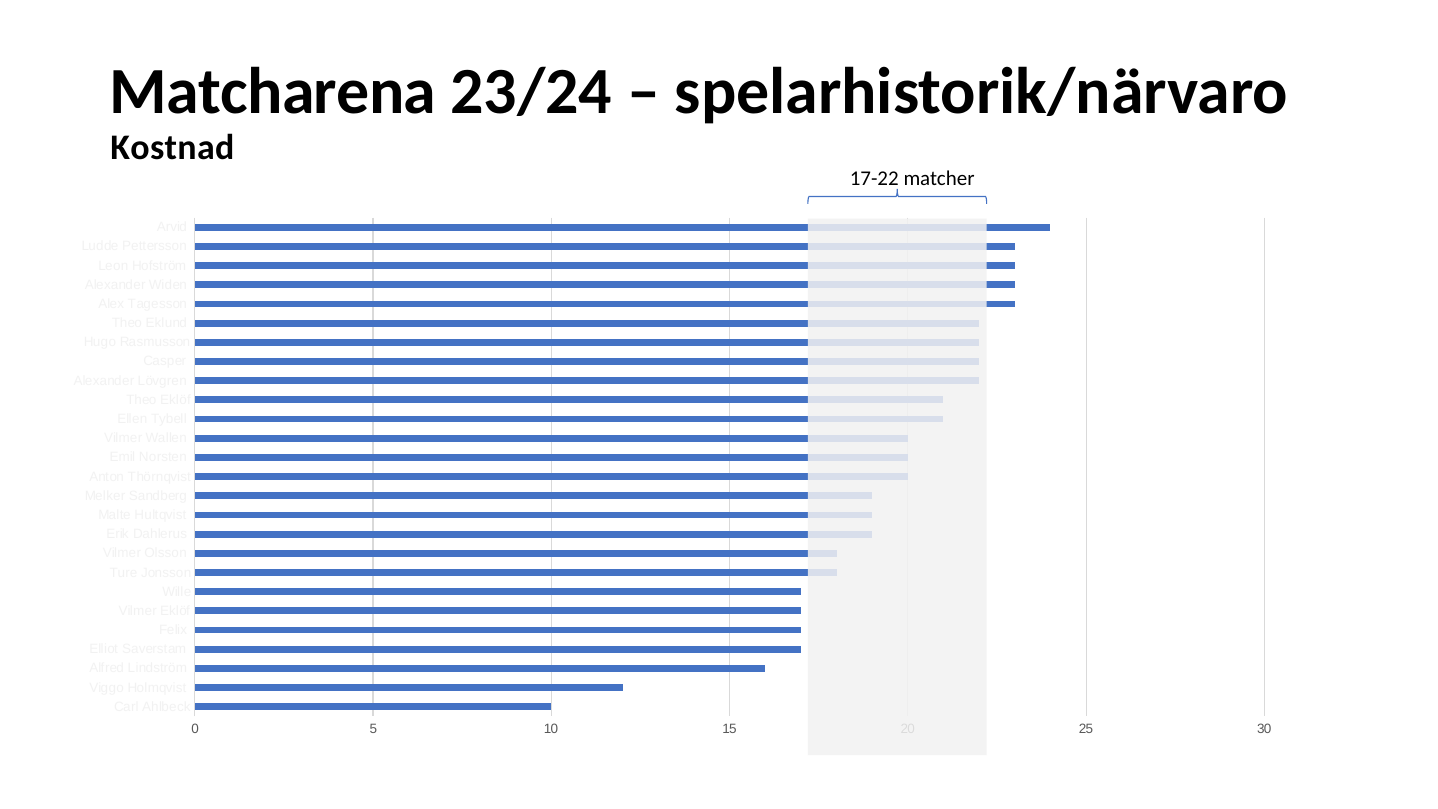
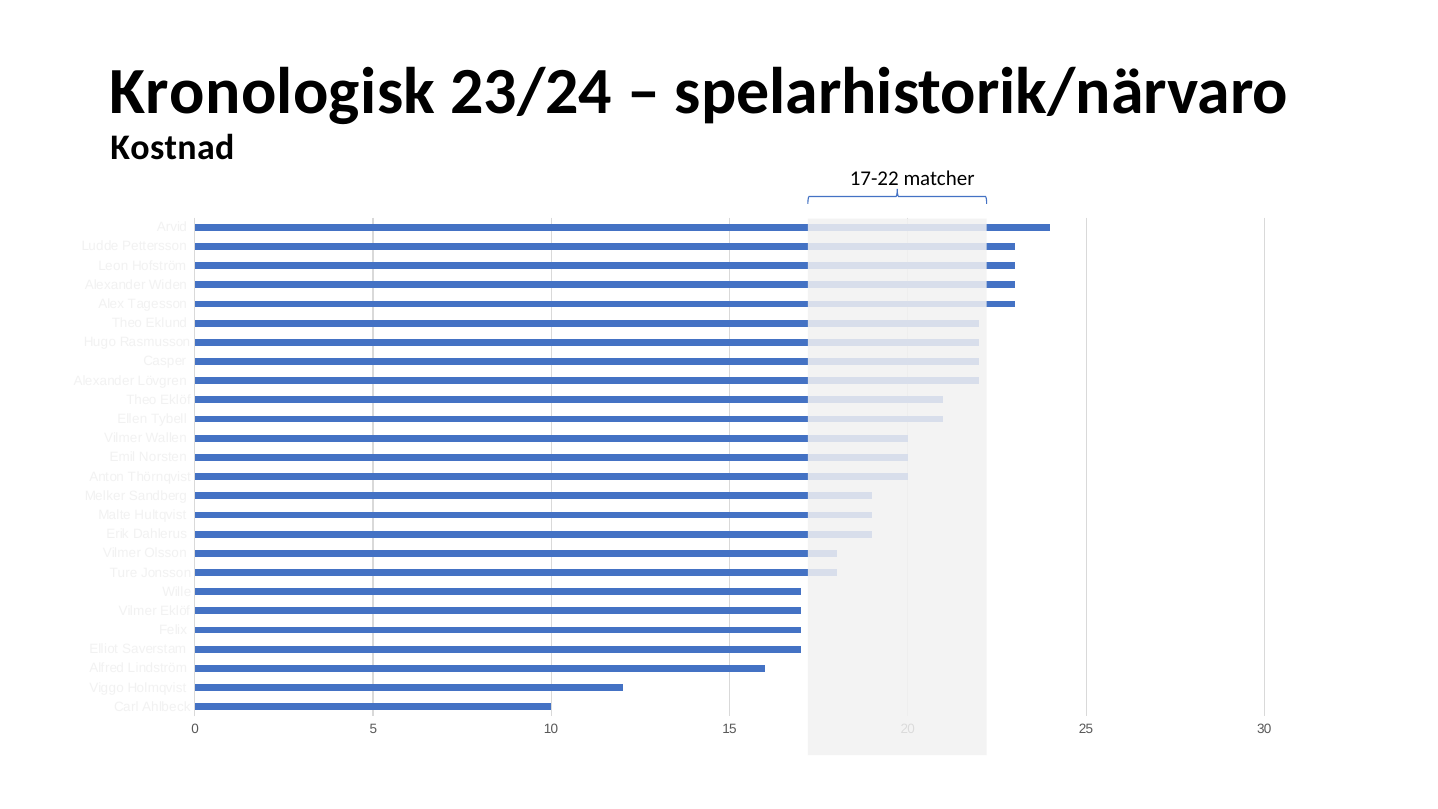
Matcharena: Matcharena -> Kronologisk (272, 92)
